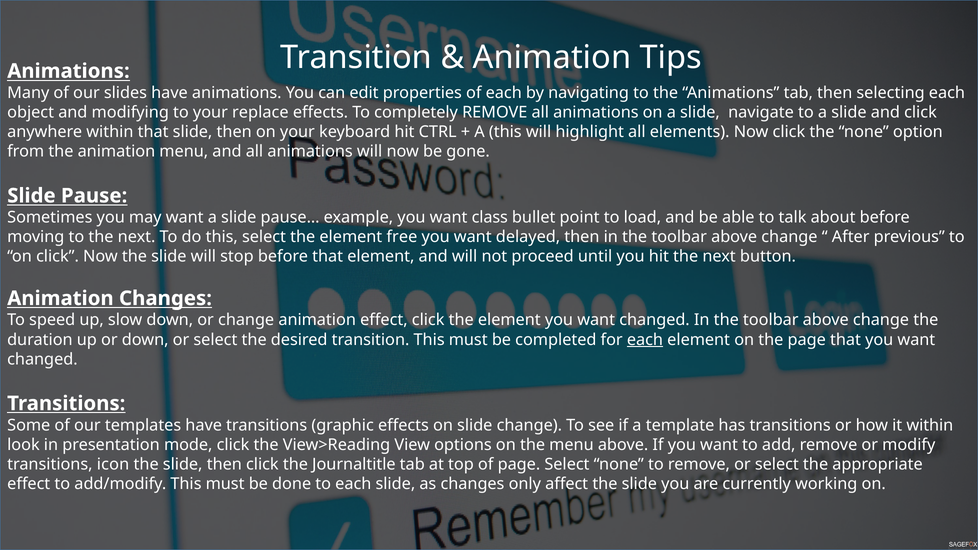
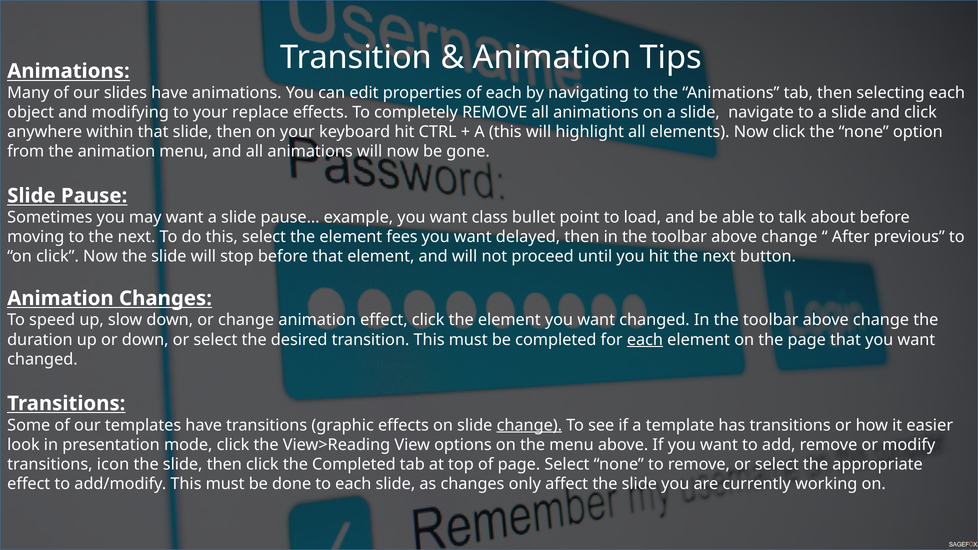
free: free -> fees (402, 237)
change underline: none -> present (529, 425)
it within: within -> easier (930, 425)
the Journaltitle: Journaltitle -> Completed (354, 464)
